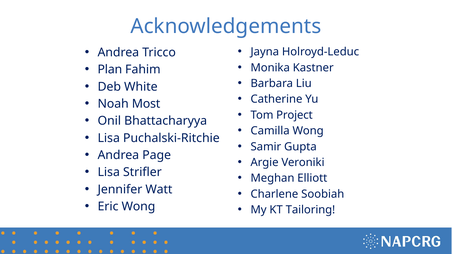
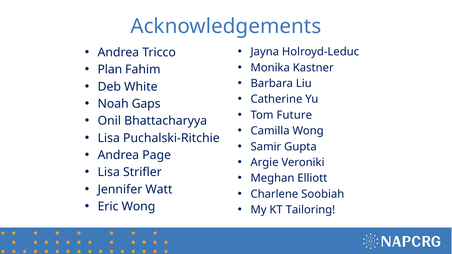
Most: Most -> Gaps (146, 104)
Project: Project -> Future (294, 115)
